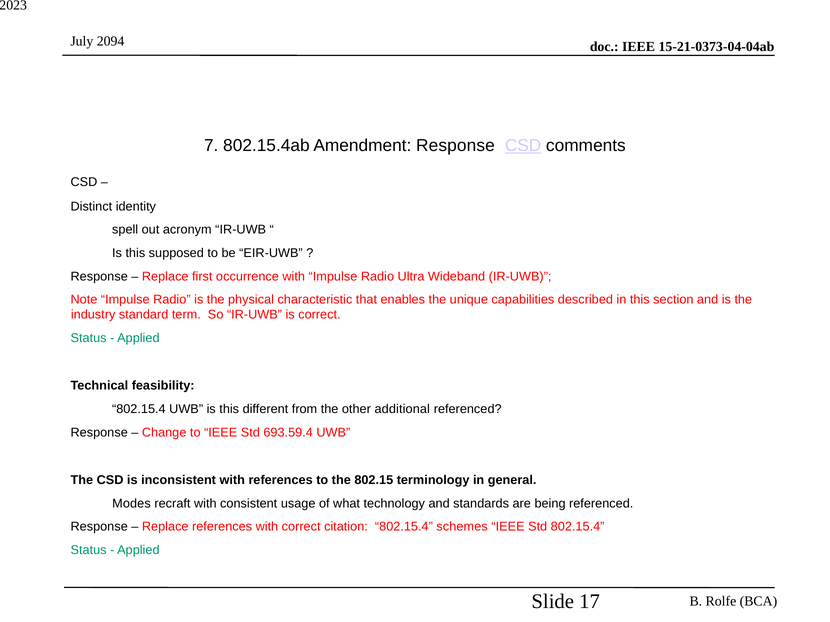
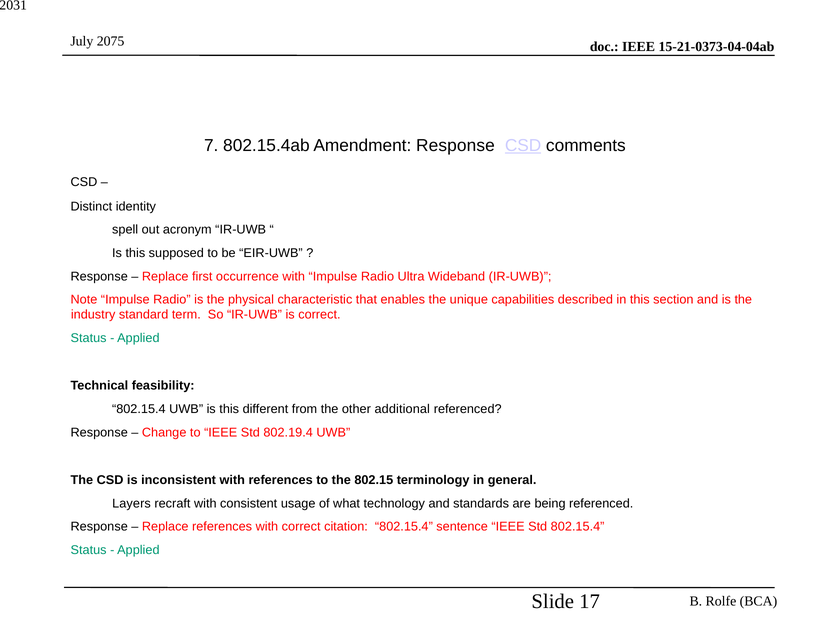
2023: 2023 -> 2031 (13, 5)
2094: 2094 -> 2075 (111, 41)
693.59.4: 693.59.4 -> 802.19.4 (288, 433)
Modes: Modes -> Layers (131, 504)
schemes: schemes -> sentence (462, 527)
